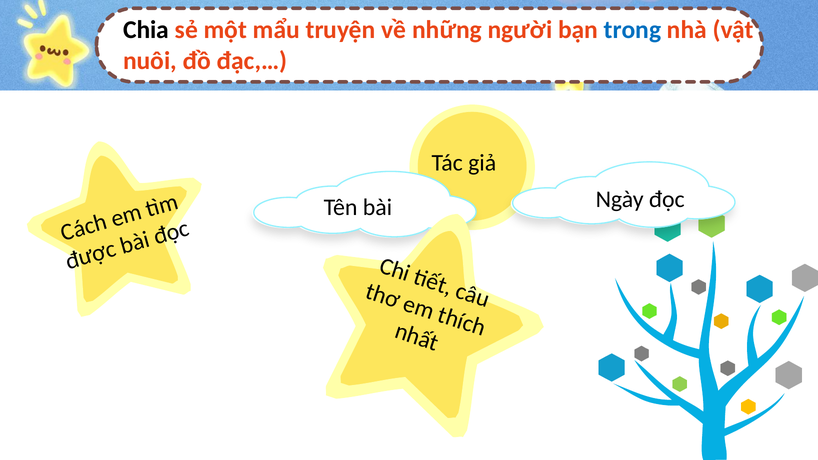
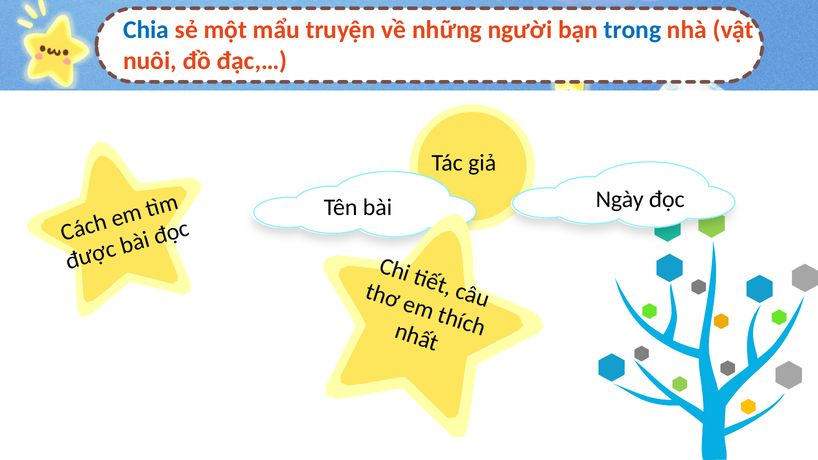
Chia colour: black -> blue (146, 30)
